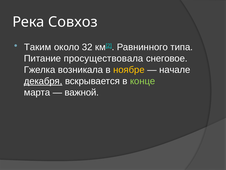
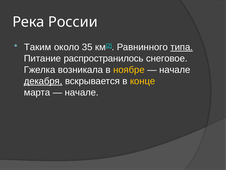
Совхоз: Совхоз -> России (73, 22)
32: 32 -> 35 (87, 47)
типа underline: none -> present (182, 47)
просуществовала: просуществовала -> распространилось (104, 58)
конце colour: light green -> yellow (143, 81)
важной: важной -> начале (82, 92)
